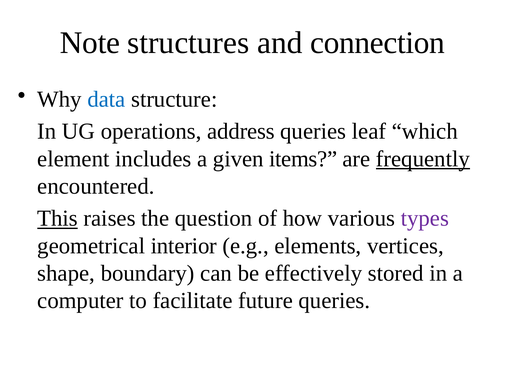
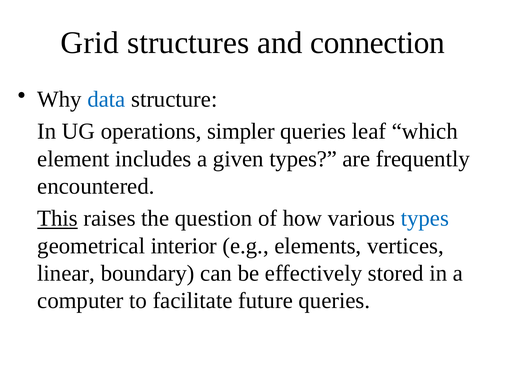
Note: Note -> Grid (90, 43)
address: address -> simpler (241, 131)
given items: items -> types (303, 159)
frequently underline: present -> none (423, 159)
types colour: purple -> blue (425, 218)
shape: shape -> linear (66, 273)
